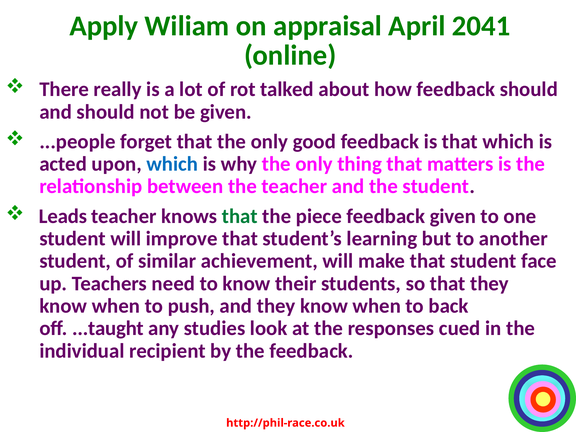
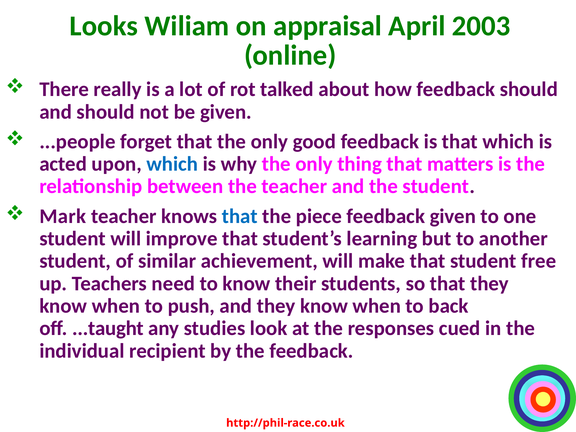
Apply: Apply -> Looks (104, 26)
2041: 2041 -> 2003 (481, 26)
Leads: Leads -> Mark (63, 216)
that colour: green -> blue (240, 216)
face: face -> free (539, 261)
